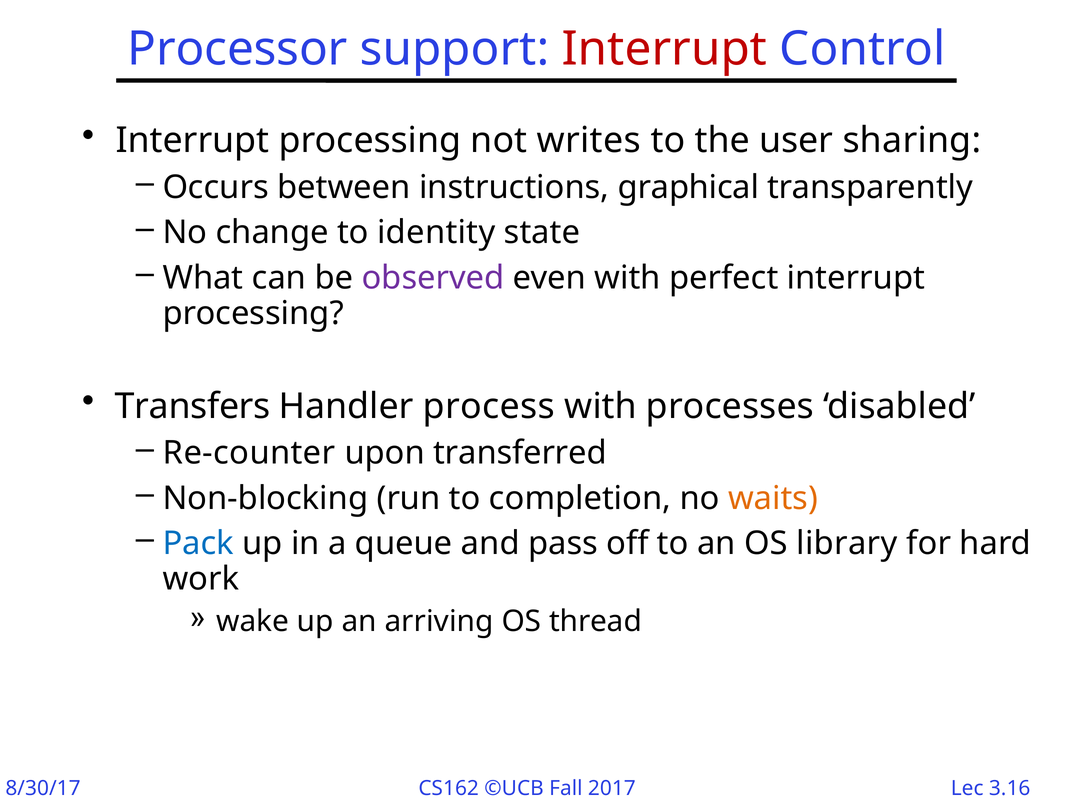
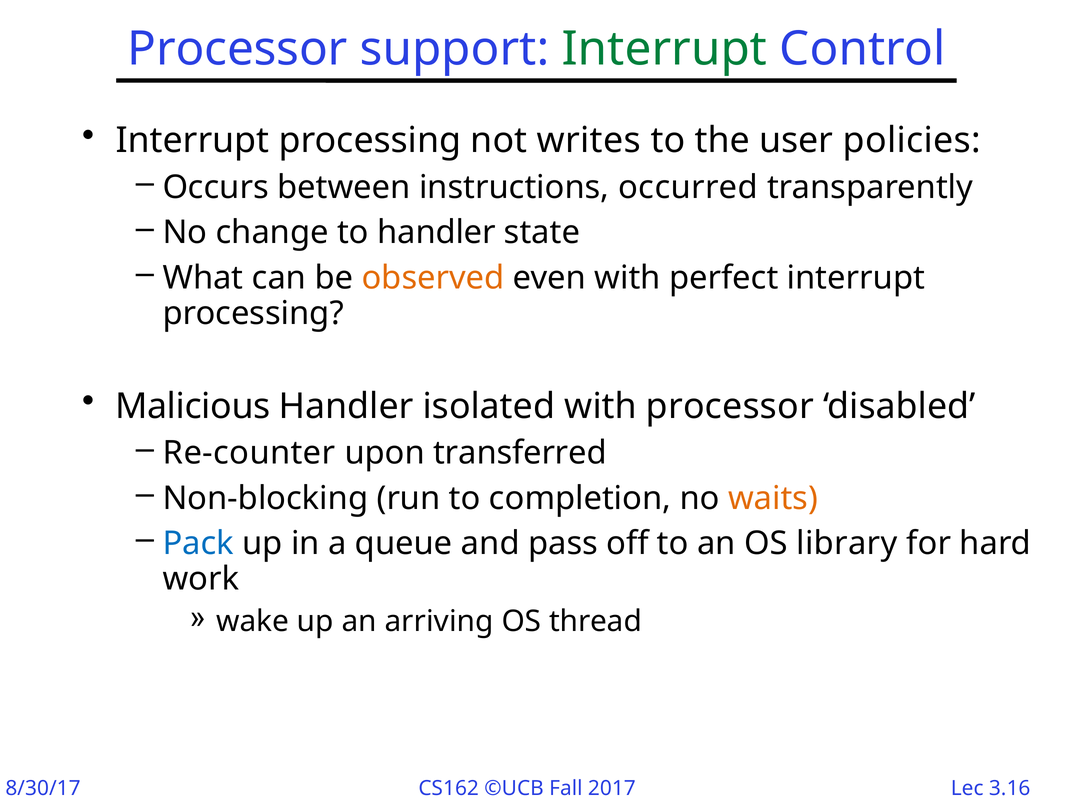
Interrupt colour: red -> green (664, 49)
sharing: sharing -> policies (912, 141)
graphical: graphical -> occurred (688, 187)
to identity: identity -> handler (436, 233)
observed colour: purple -> orange (433, 278)
Transfers: Transfers -> Malicious (193, 406)
process: process -> isolated (489, 406)
with processes: processes -> processor (730, 406)
